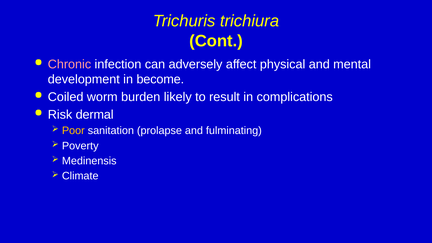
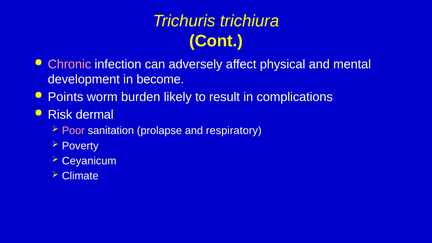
Coiled: Coiled -> Points (66, 97)
Poor colour: yellow -> pink (73, 131)
fulminating: fulminating -> respiratory (234, 131)
Medinensis: Medinensis -> Ceyanicum (89, 161)
